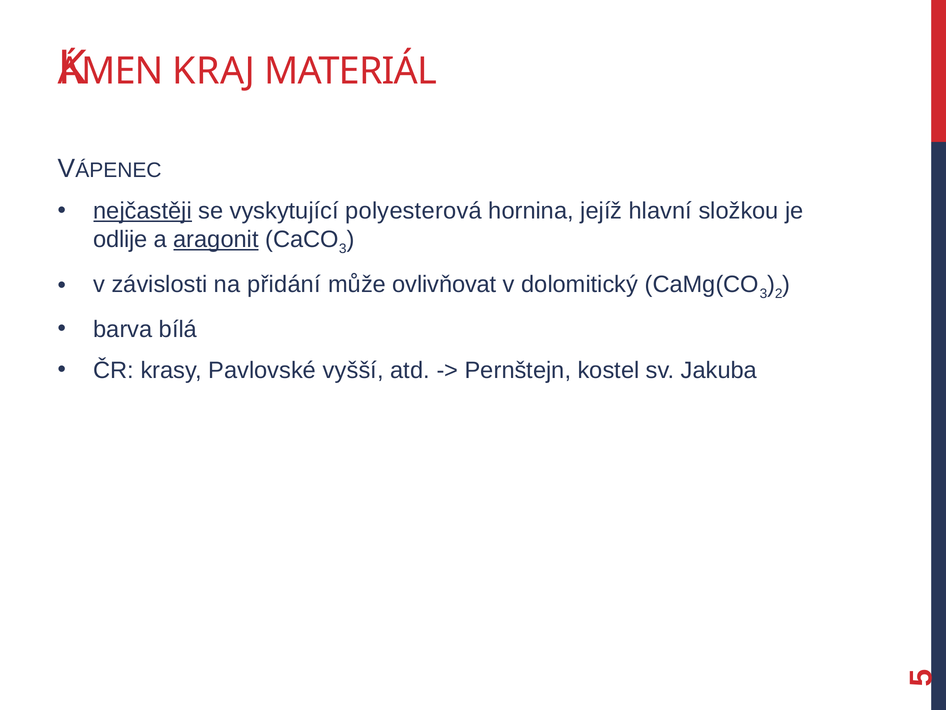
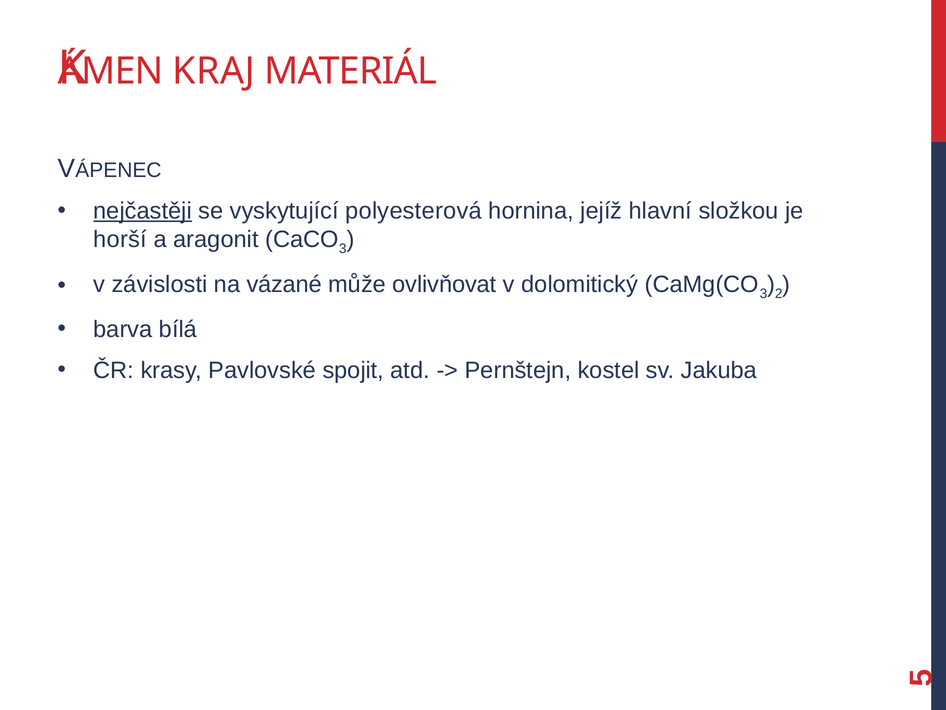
odlije: odlije -> horší (120, 239)
aragonit underline: present -> none (216, 239)
přidání: přidání -> vázané (284, 284)
vyšší: vyšší -> spojit (353, 370)
